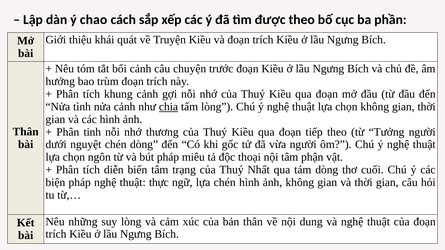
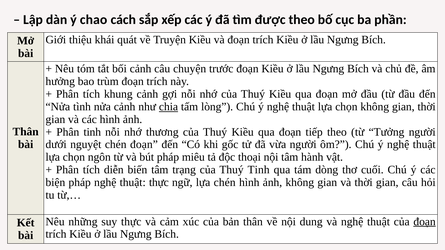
chén dòng: dòng -> đoạn (144, 145)
phận: phận -> hành (312, 157)
Thuý Nhất: Nhất -> Tinh (259, 170)
suy lòng: lòng -> thực (131, 222)
đoạn underline: none -> present (425, 222)
